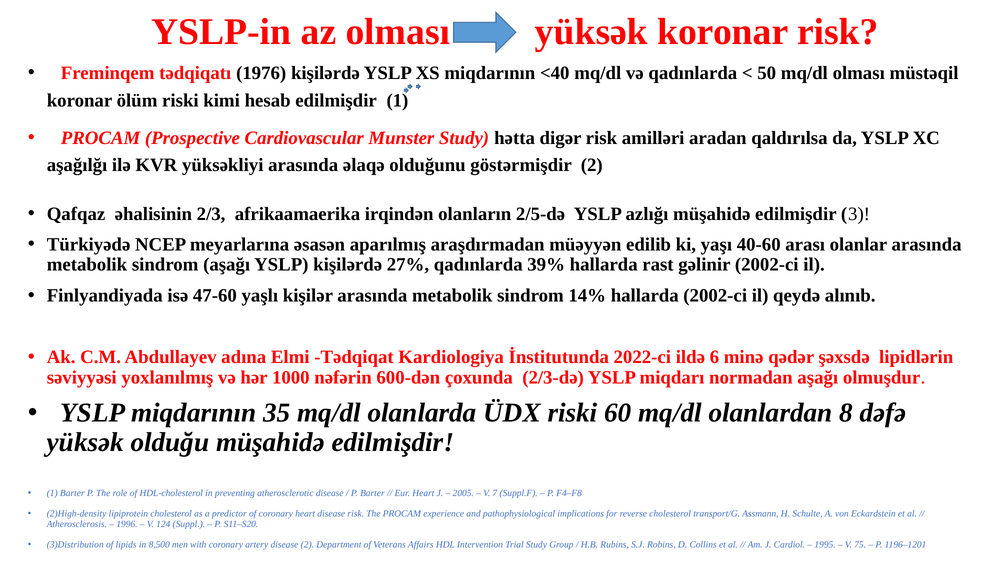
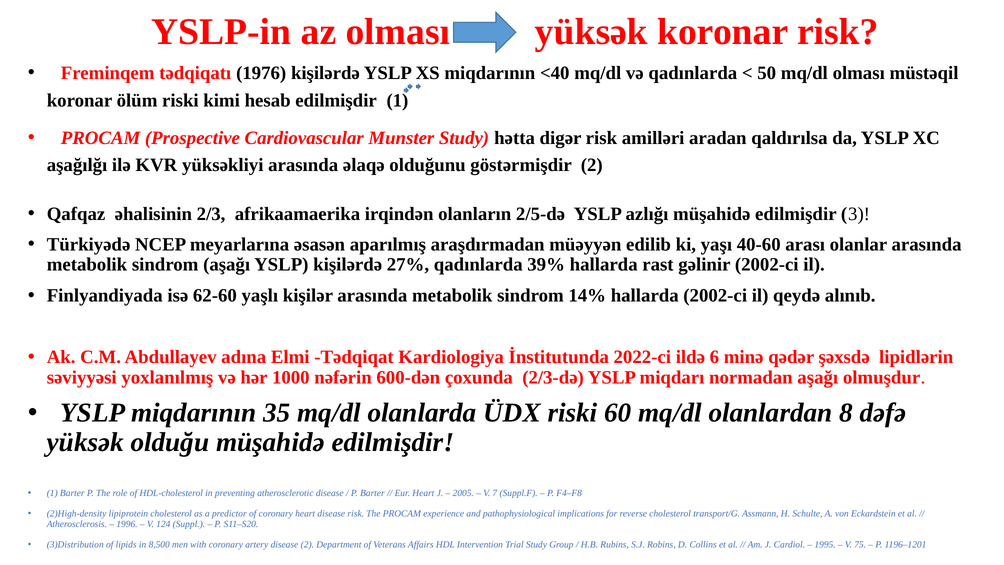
47-60: 47-60 -> 62-60 (215, 295)
